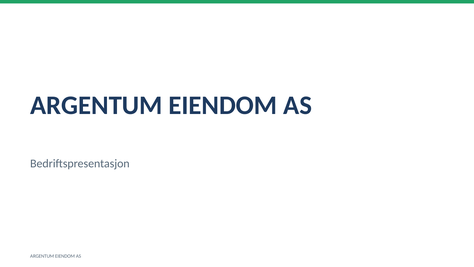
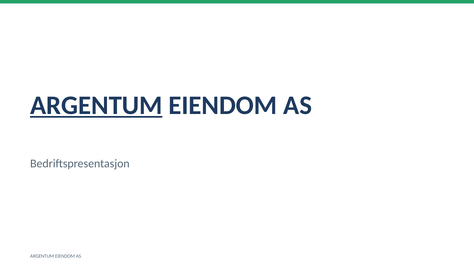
ARGENTUM underline: none -> present (96, 105)
